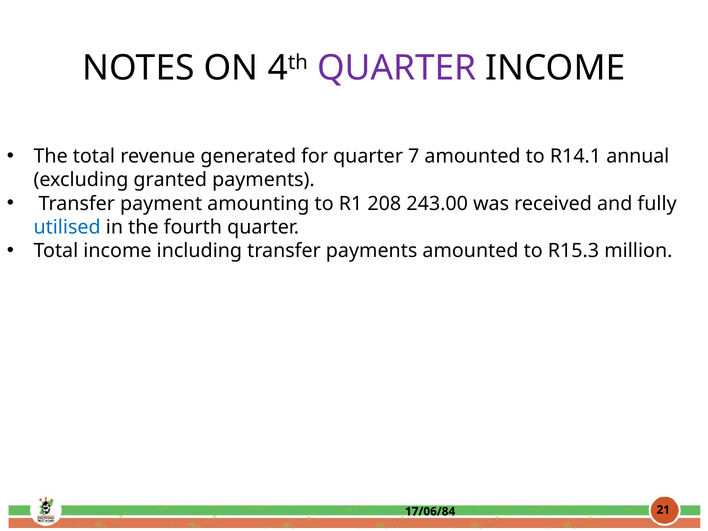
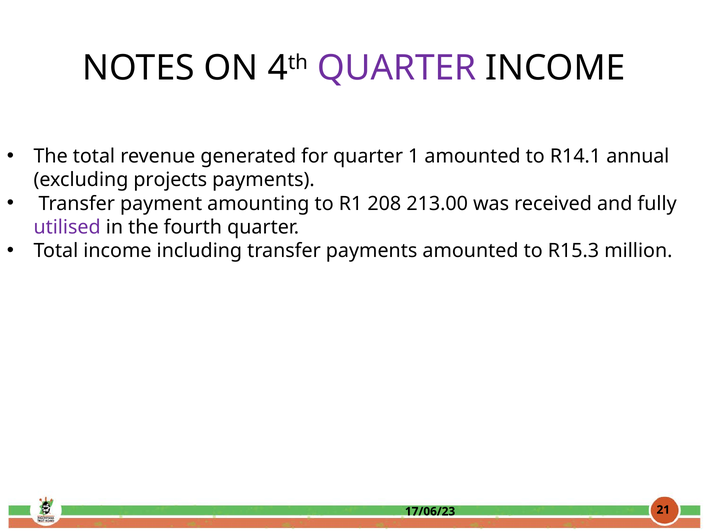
7: 7 -> 1 (414, 156)
granted: granted -> projects (170, 180)
243.00: 243.00 -> 213.00 (437, 204)
utilised colour: blue -> purple (67, 227)
17/06/84: 17/06/84 -> 17/06/23 (430, 511)
